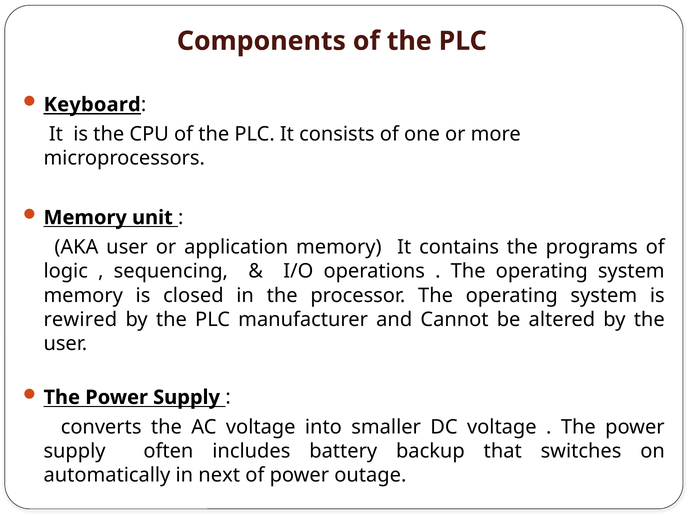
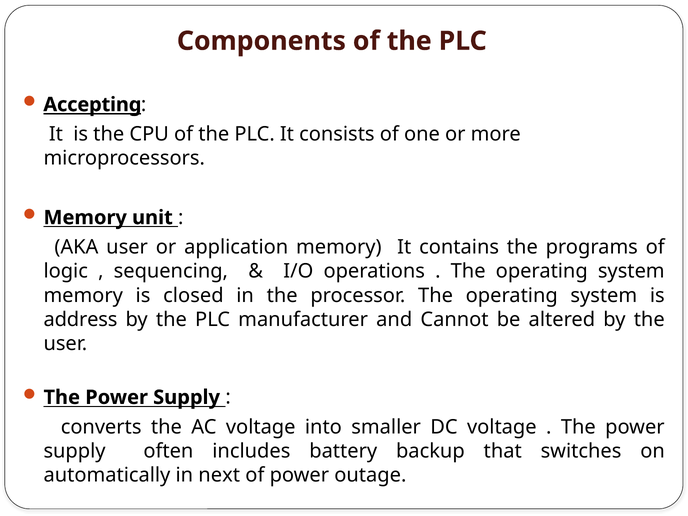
Keyboard: Keyboard -> Accepting (92, 105)
rewired: rewired -> address (80, 319)
